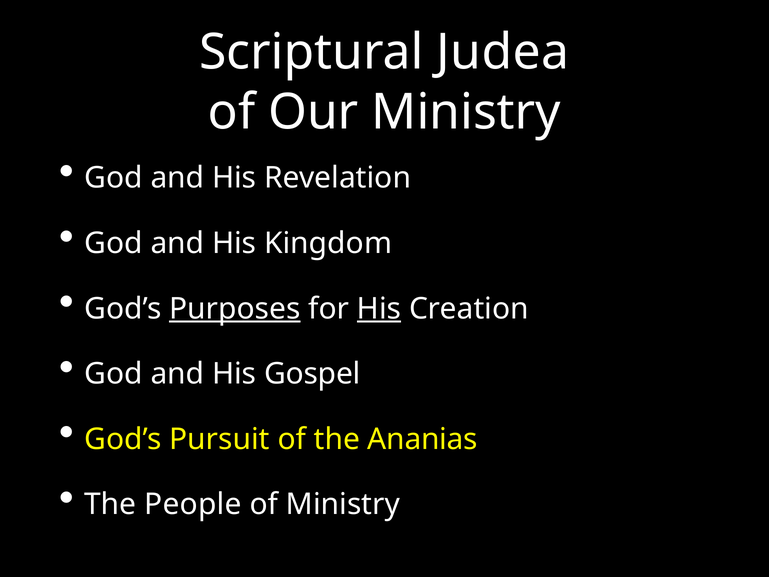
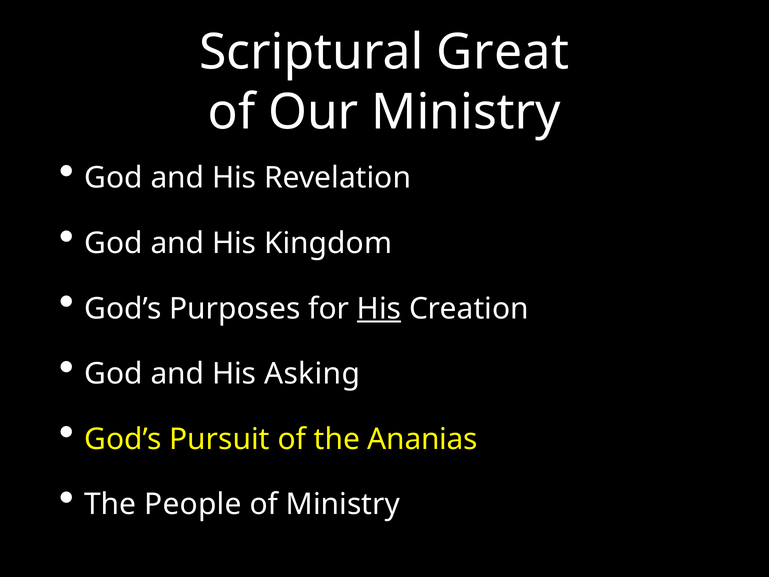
Judea: Judea -> Great (503, 52)
Purposes underline: present -> none (235, 309)
Gospel: Gospel -> Asking (312, 374)
